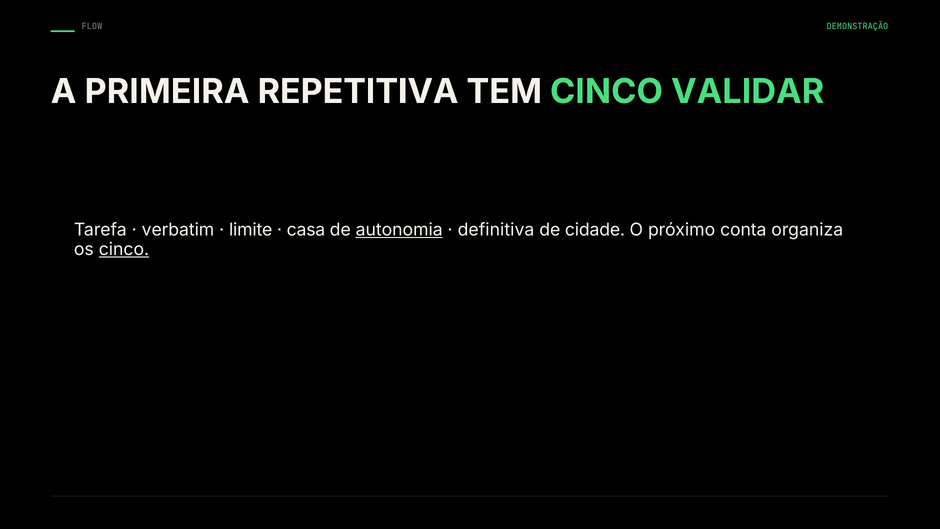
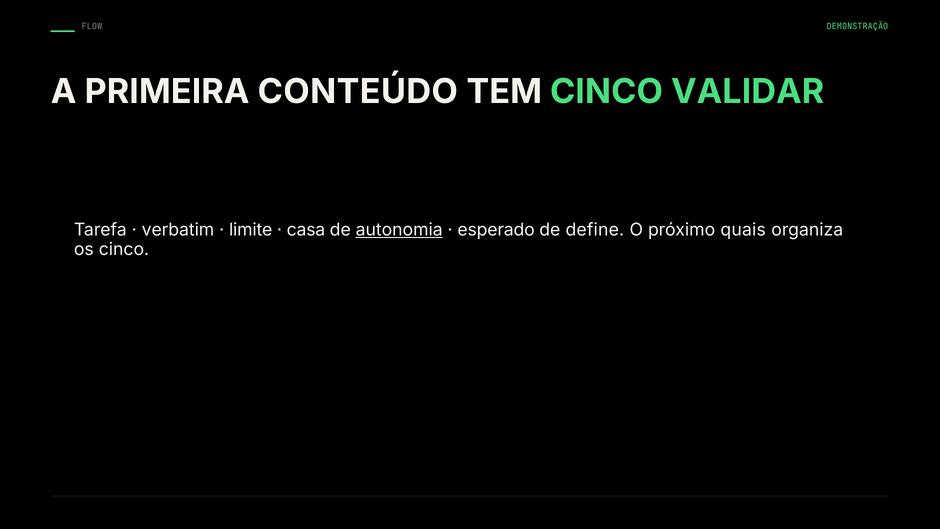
REPETITIVA: REPETITIVA -> CONTEÚDO (358, 92)
definitiva: definitiva -> esperado (496, 230)
cidade: cidade -> define (595, 230)
conta: conta -> quais (743, 230)
cinco underline: present -> none (124, 249)
